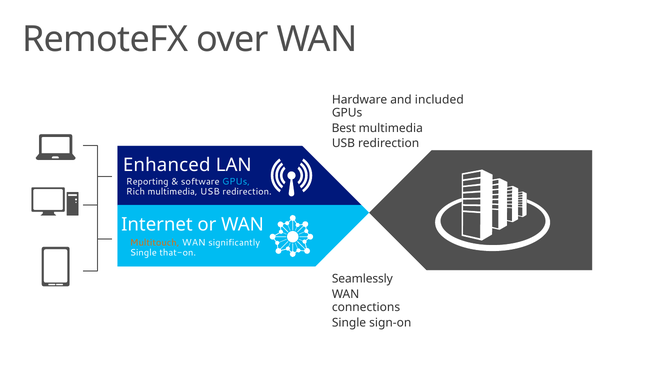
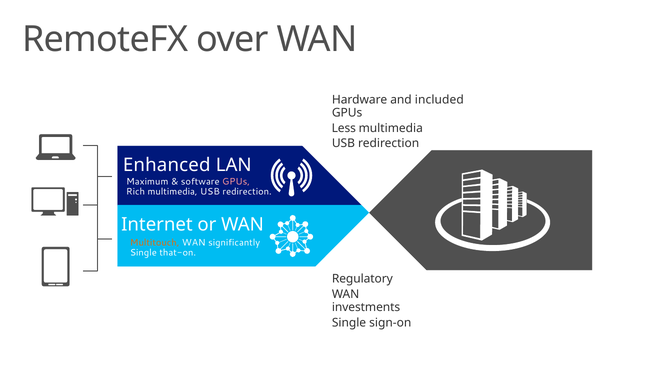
Best: Best -> Less (344, 128)
Reporting: Reporting -> Maximum (147, 182)
GPUs colour: light blue -> pink (236, 182)
Seamlessly: Seamlessly -> Regulatory (362, 279)
connections: connections -> investments (366, 307)
